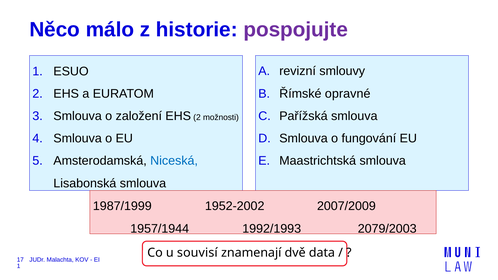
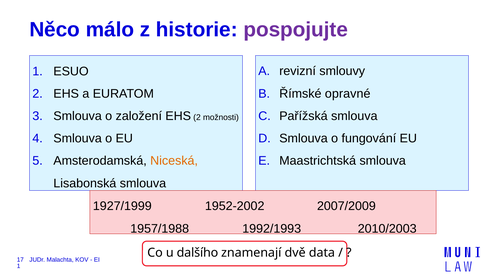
Niceská colour: blue -> orange (174, 161)
1987/1999: 1987/1999 -> 1927/1999 (122, 206)
1957/1944: 1957/1944 -> 1957/1988 (160, 229)
2079/2003: 2079/2003 -> 2010/2003 (387, 229)
souvisí: souvisí -> dalšího (197, 253)
